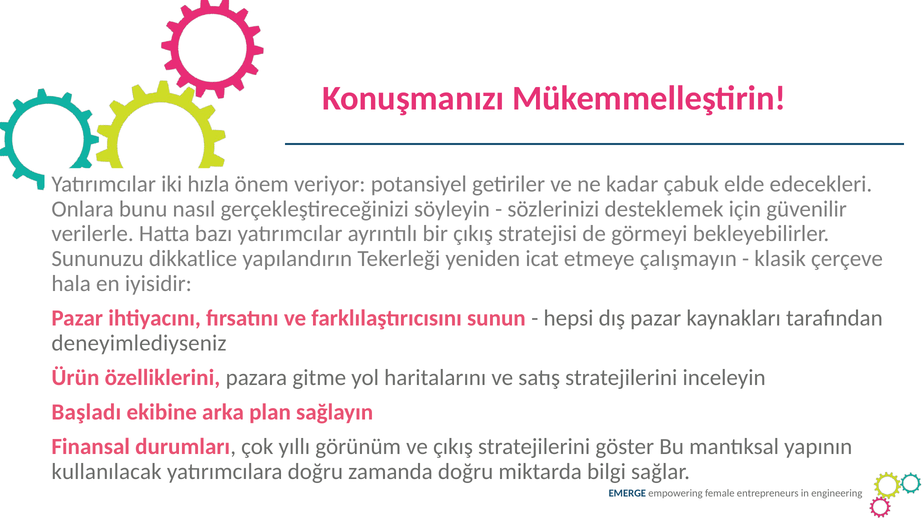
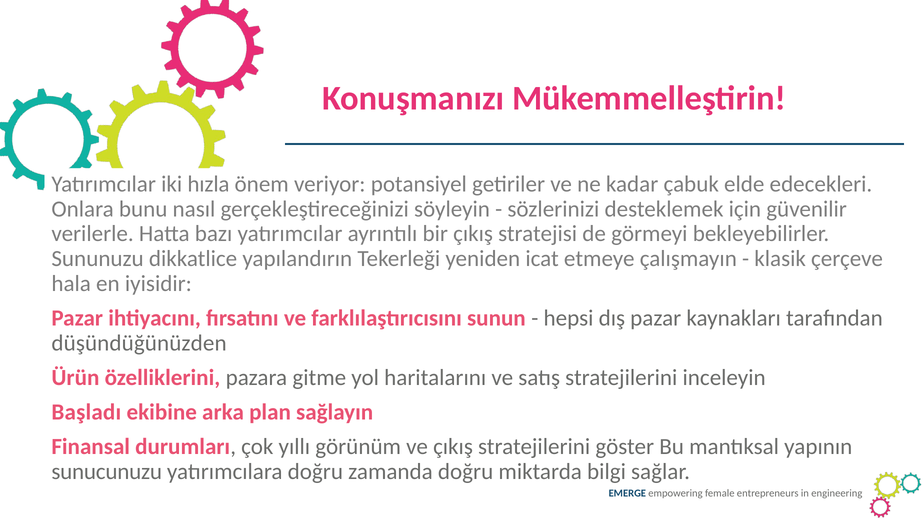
deneyimlediyseniz: deneyimlediyseniz -> düşündüğünüzden (139, 343)
kullanılacak: kullanılacak -> sunucunuzu (107, 472)
